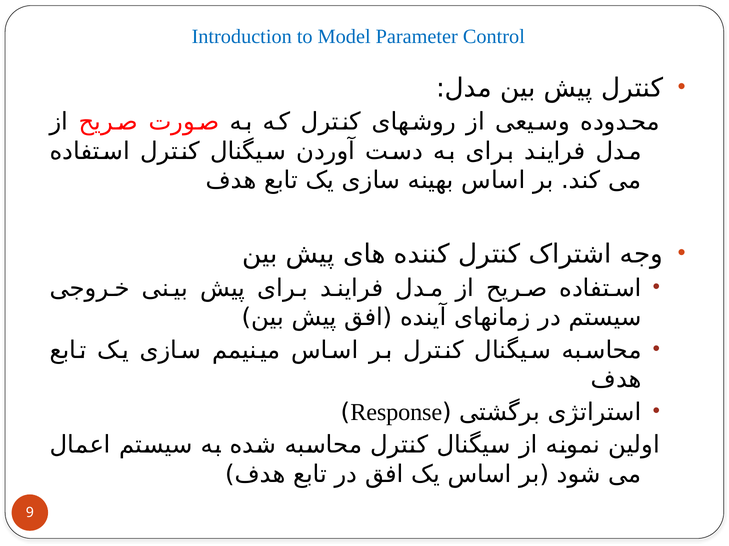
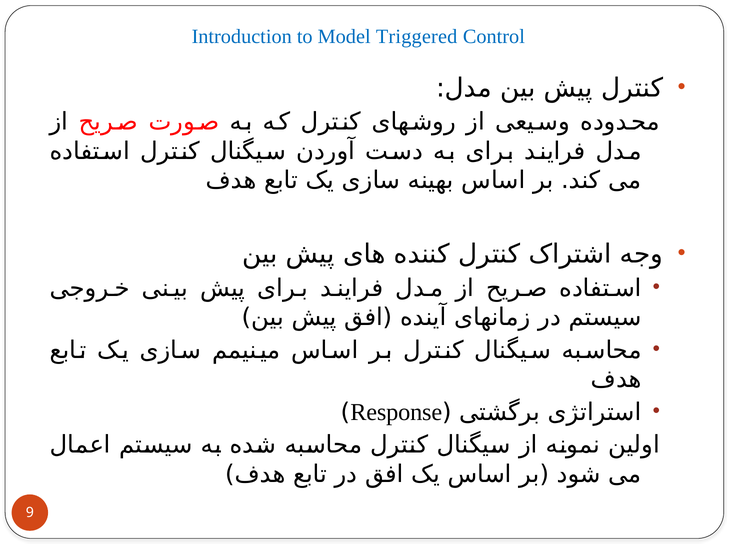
Parameter: Parameter -> Triggered (417, 37)
